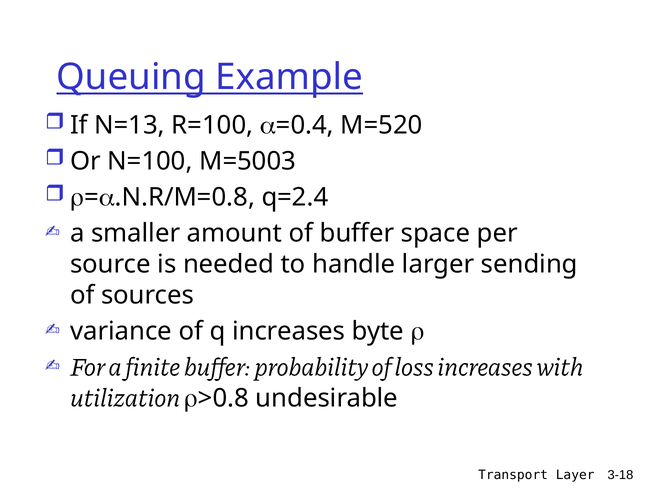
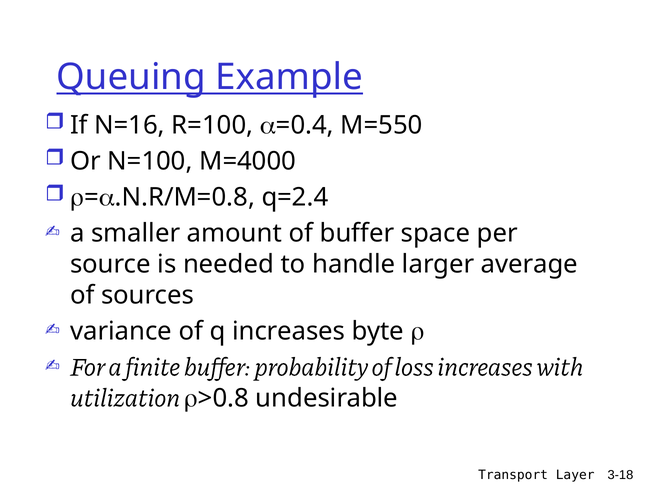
N=13: N=13 -> N=16 (129, 125)
M=520: M=520 -> M=550 (382, 125)
M=5003: M=5003 -> M=4000 (248, 161)
sending: sending -> average (529, 265)
